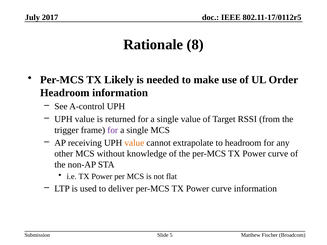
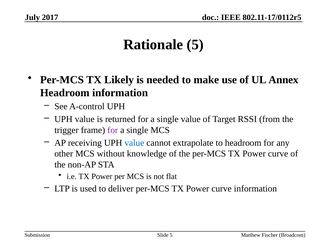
Rationale 8: 8 -> 5 (195, 45)
Order: Order -> Annex (283, 80)
value colour: orange -> blue (134, 143)
